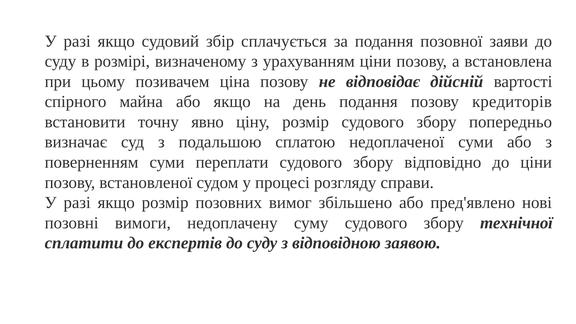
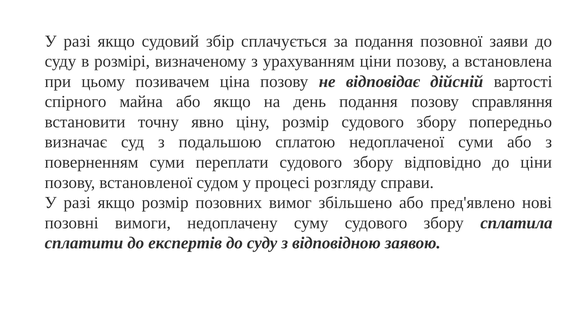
кредиторів: кредиторів -> справляння (512, 102)
технічної: технічної -> сплатила (516, 223)
